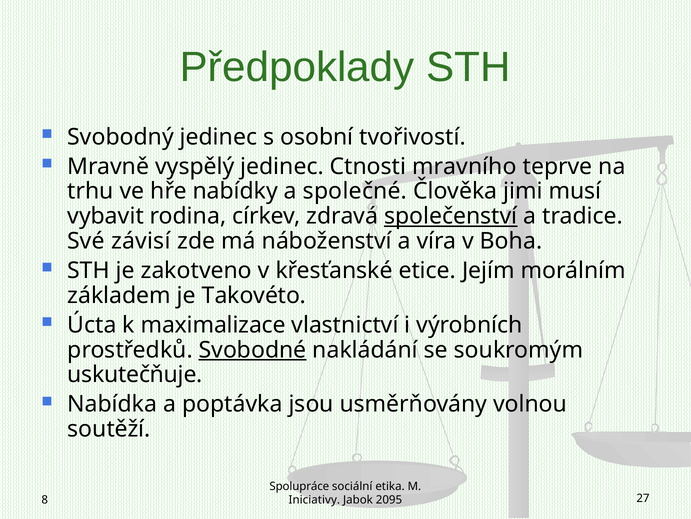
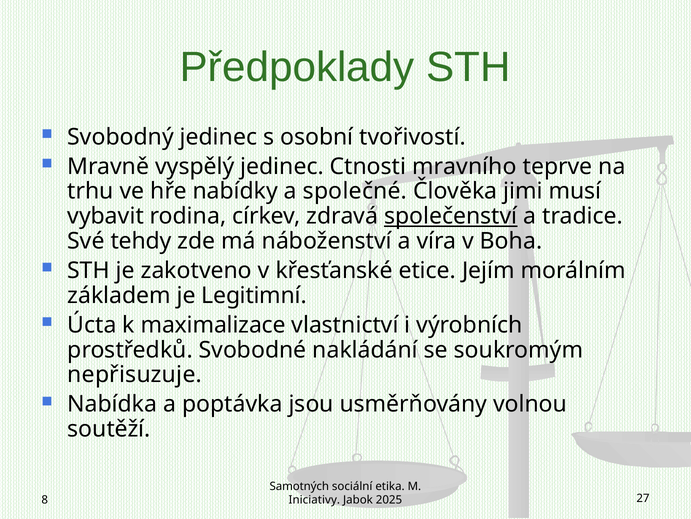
závisí: závisí -> tehdy (141, 241)
Takovéto: Takovéto -> Legitimní (254, 295)
Svobodné underline: present -> none (253, 349)
uskutečňuje: uskutečňuje -> nepřisuzuje (135, 374)
Spolupráce: Spolupráce -> Samotných (299, 486)
2095: 2095 -> 2025 (389, 499)
